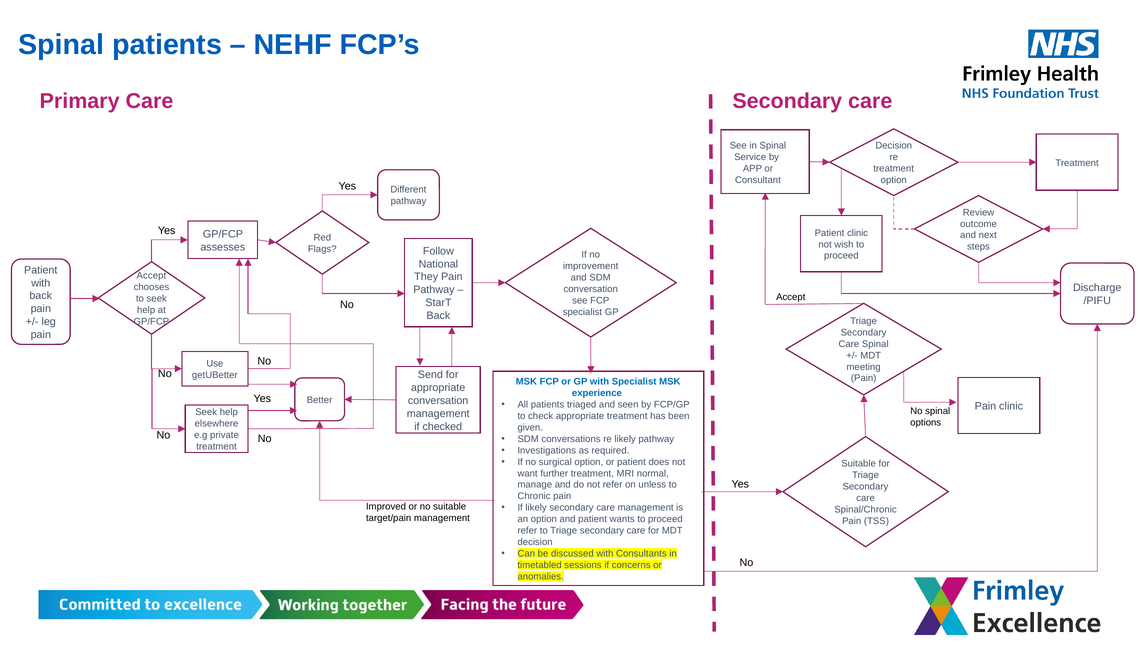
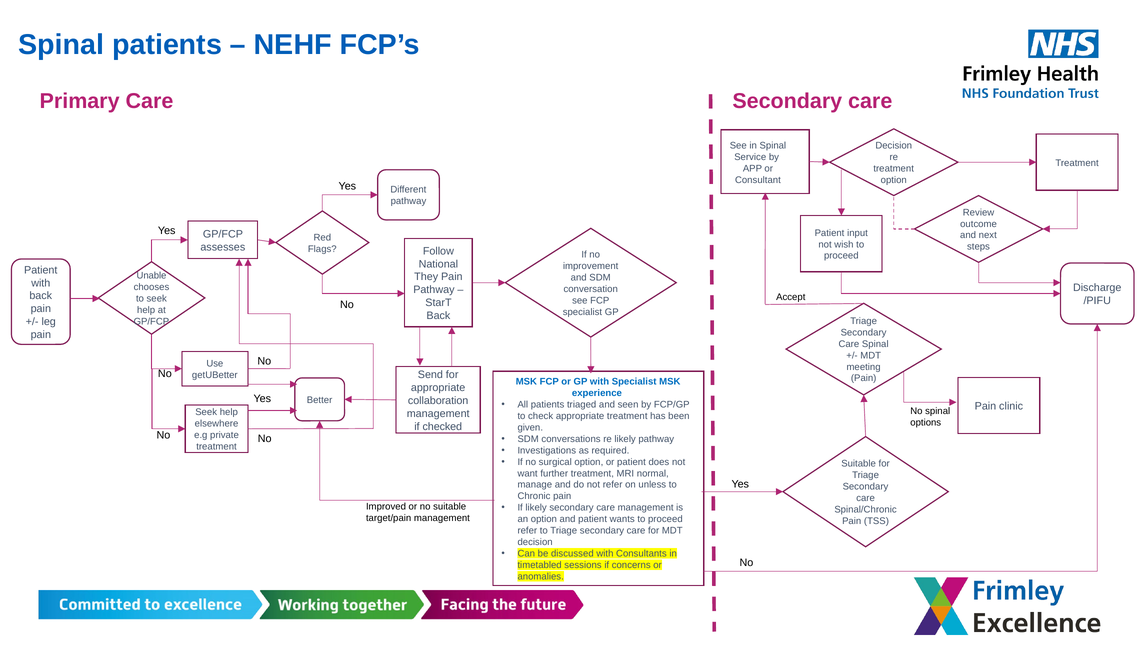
Patient clinic: clinic -> input (858, 233)
Accept: Accept -> Unable (151, 276)
conversation: conversation -> collaboration (438, 401)
